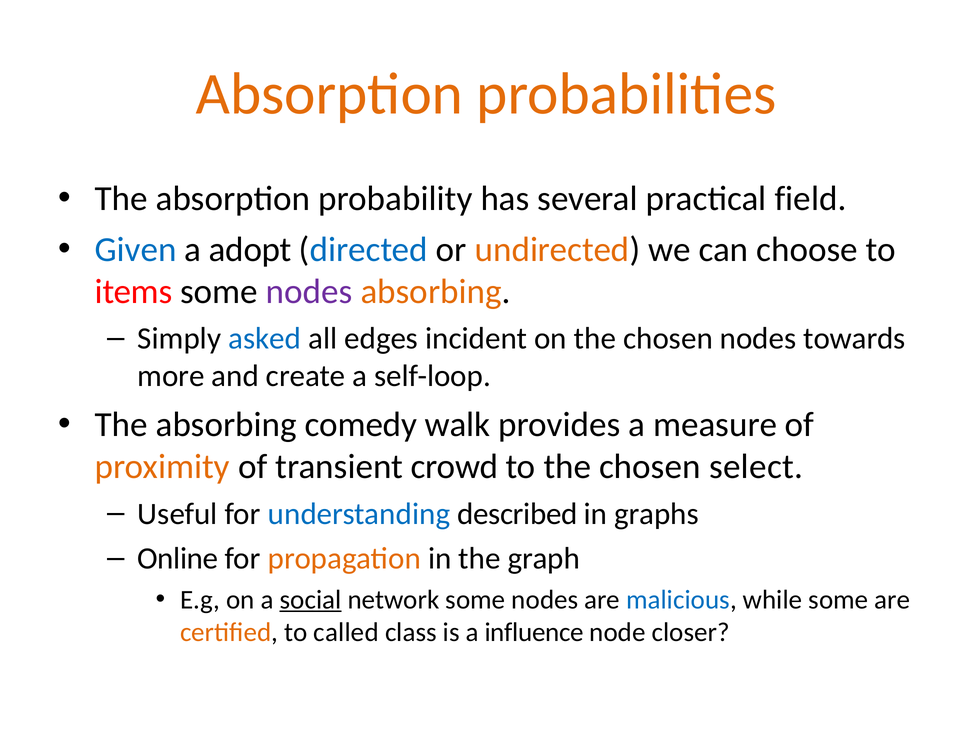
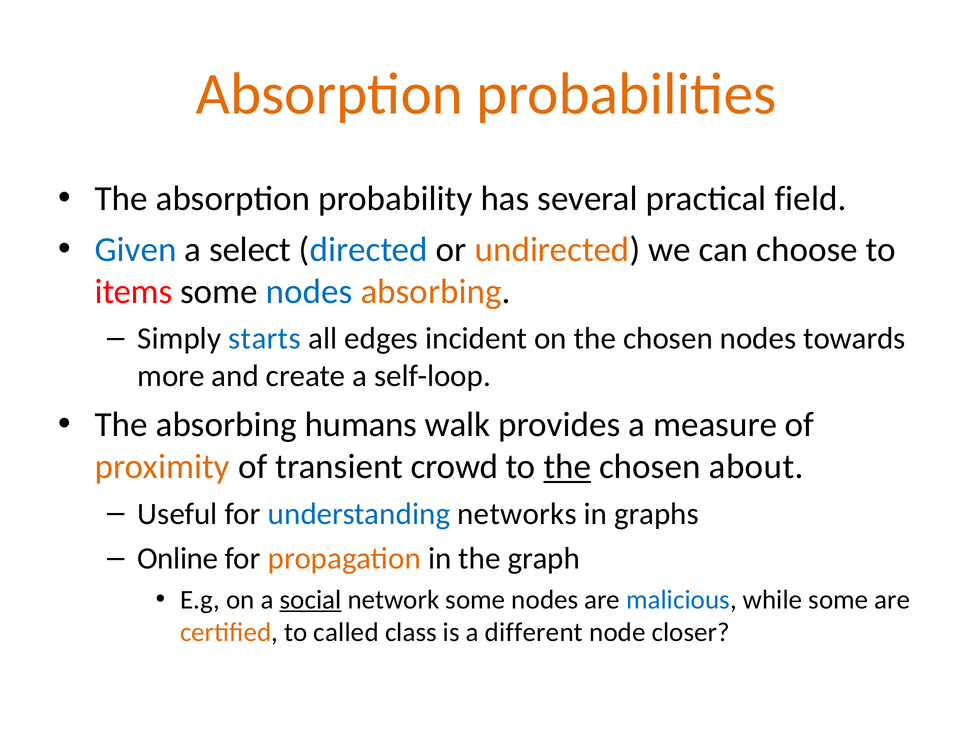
adopt: adopt -> select (250, 249)
nodes colour: purple -> blue (309, 292)
asked: asked -> starts (265, 339)
comedy: comedy -> humans (361, 425)
the underline: none -> present (567, 467)
select: select -> about (756, 467)
described: described -> networks (517, 514)
influence: influence -> different (534, 632)
